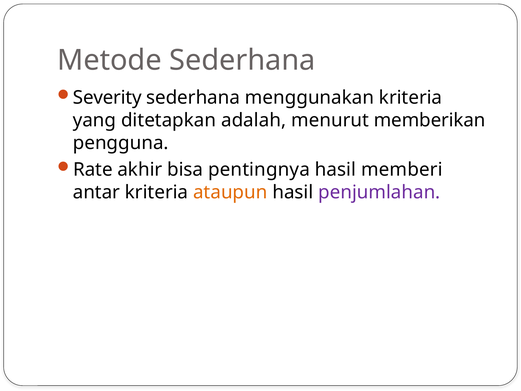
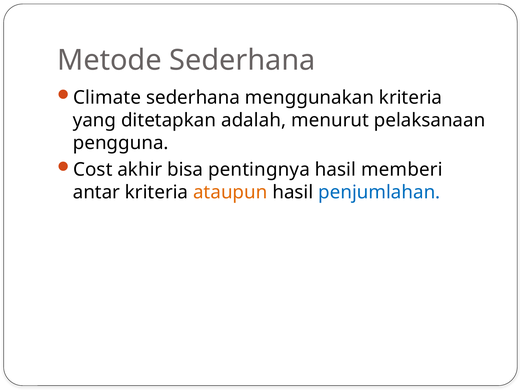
Severity: Severity -> Climate (107, 98)
memberikan: memberikan -> pelaksanaan (430, 120)
Rate: Rate -> Cost (93, 170)
penjumlahan colour: purple -> blue (379, 192)
